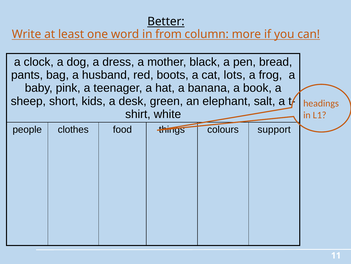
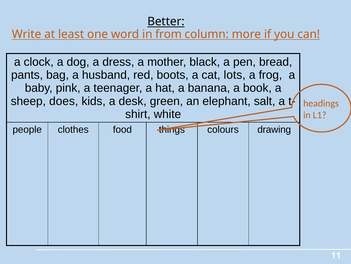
short: short -> does (64, 101)
support: support -> drawing (274, 129)
